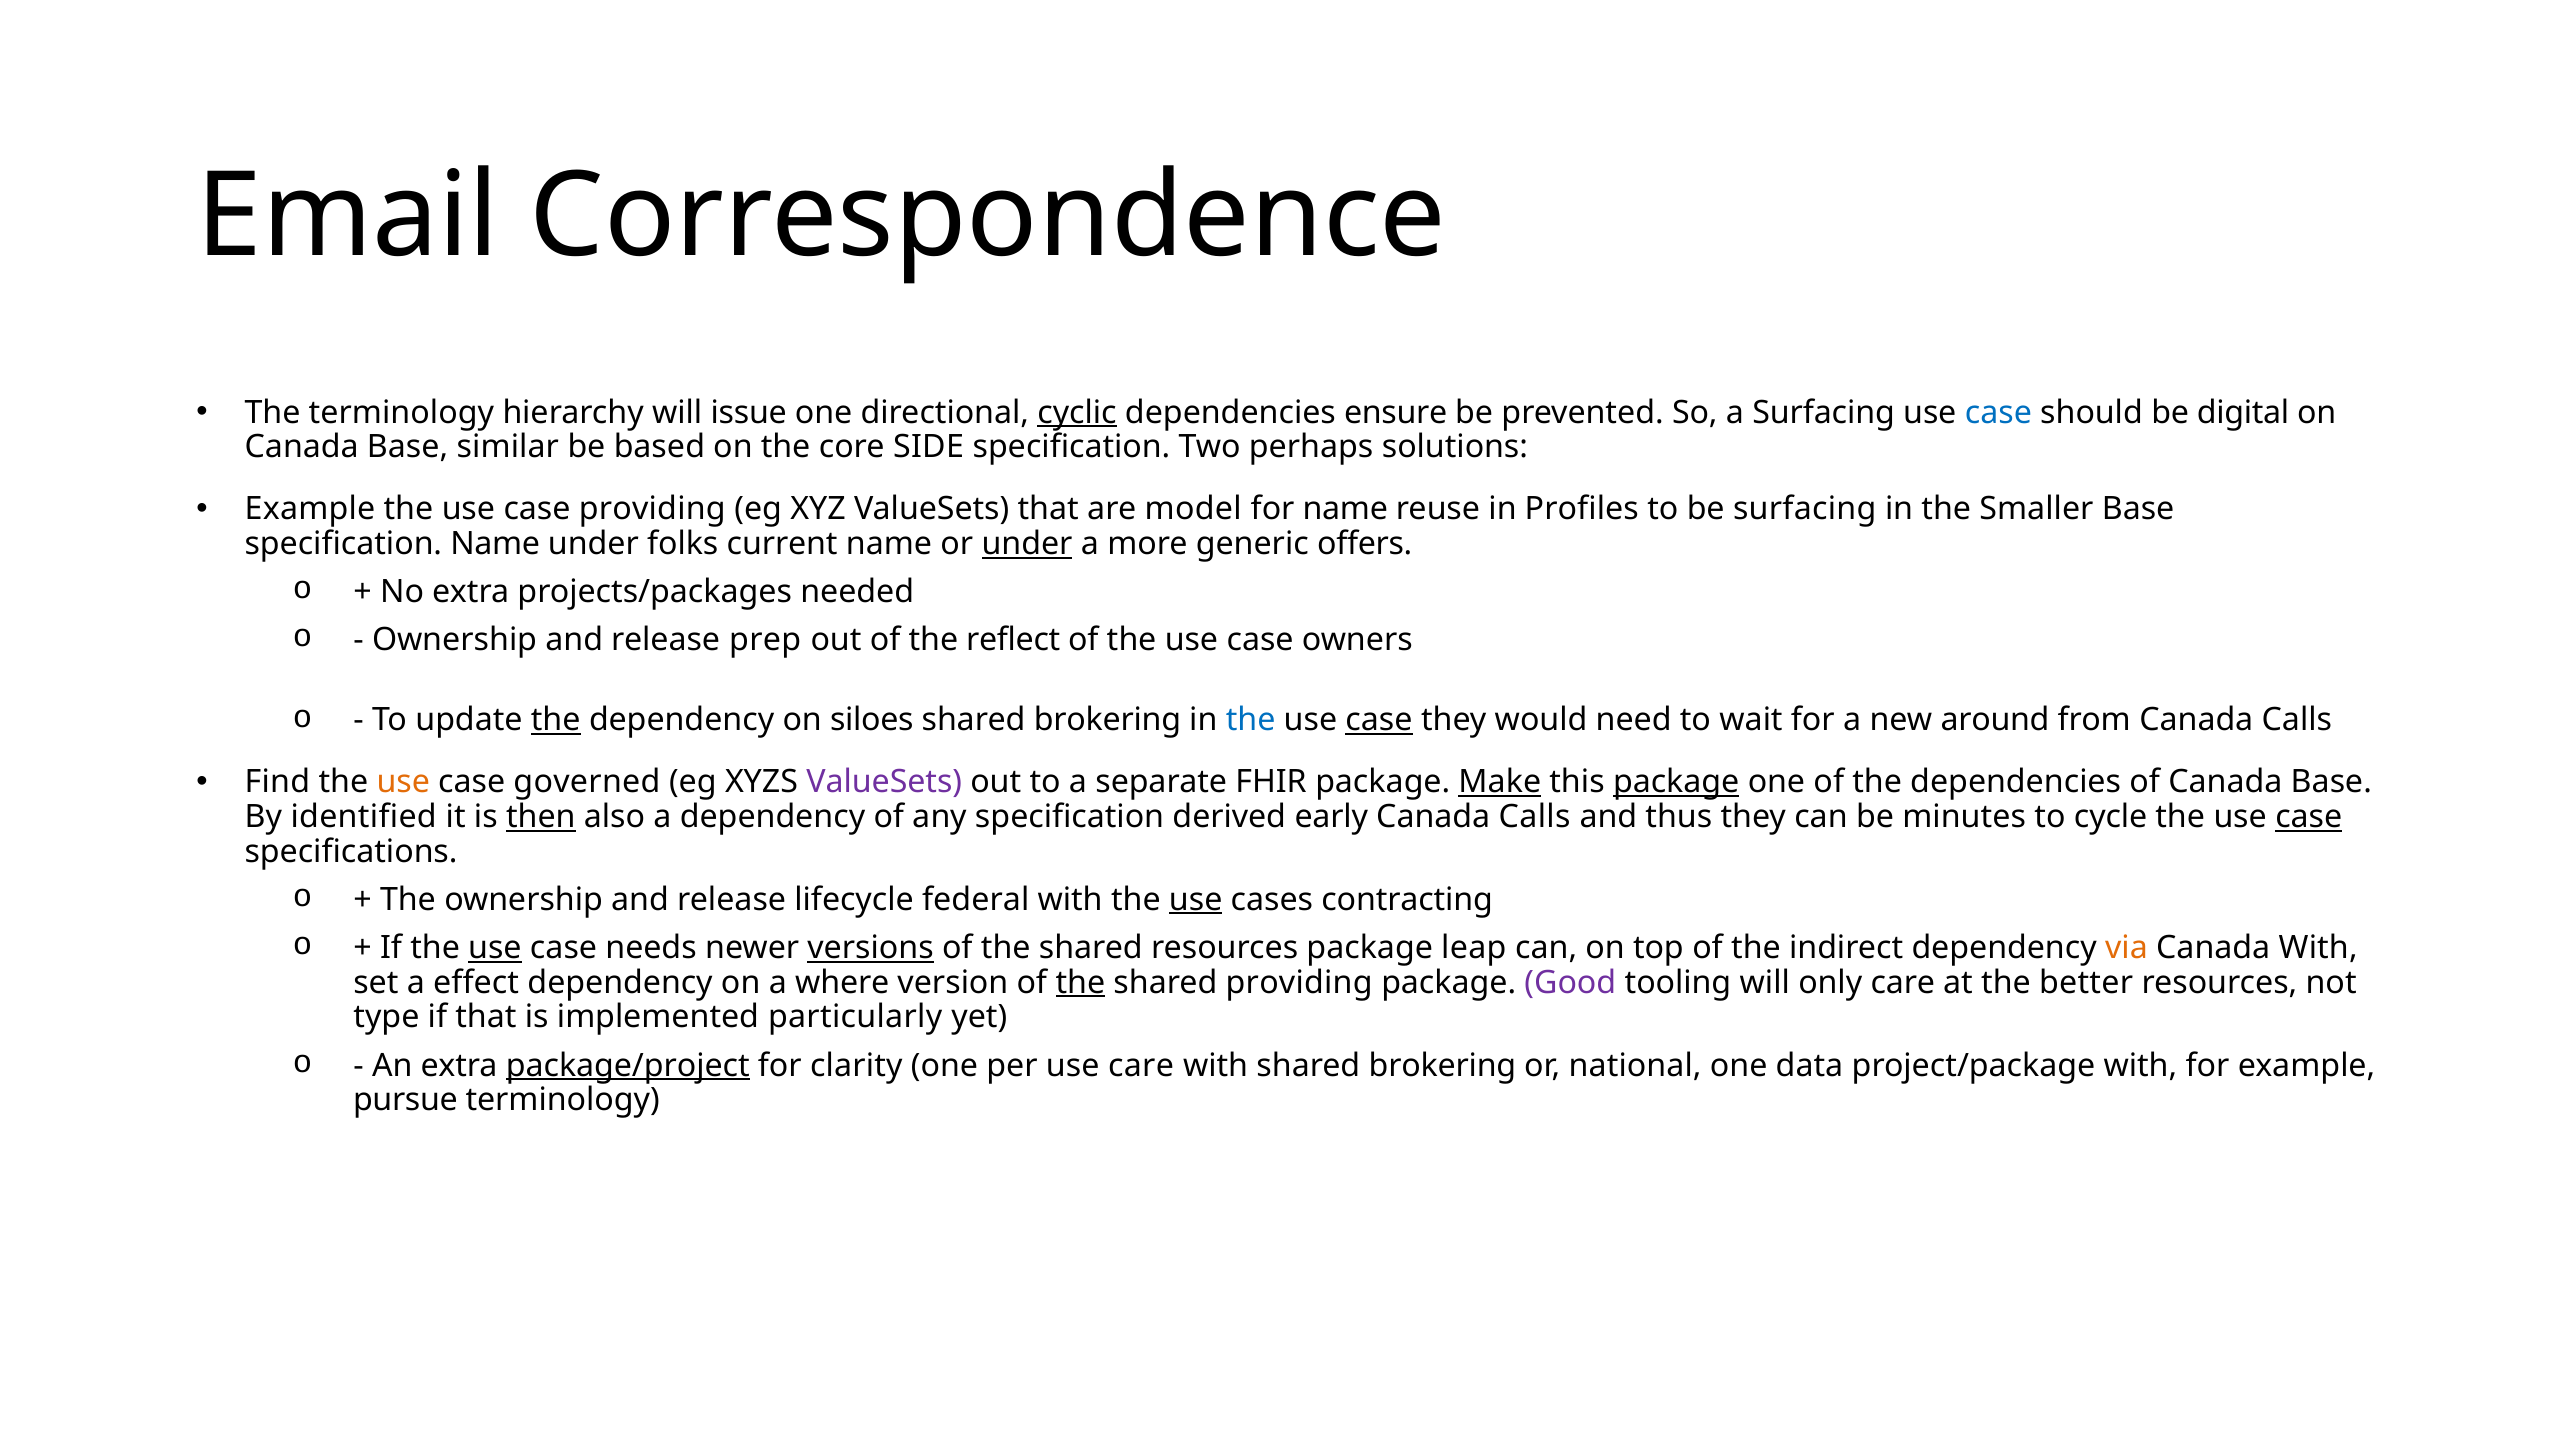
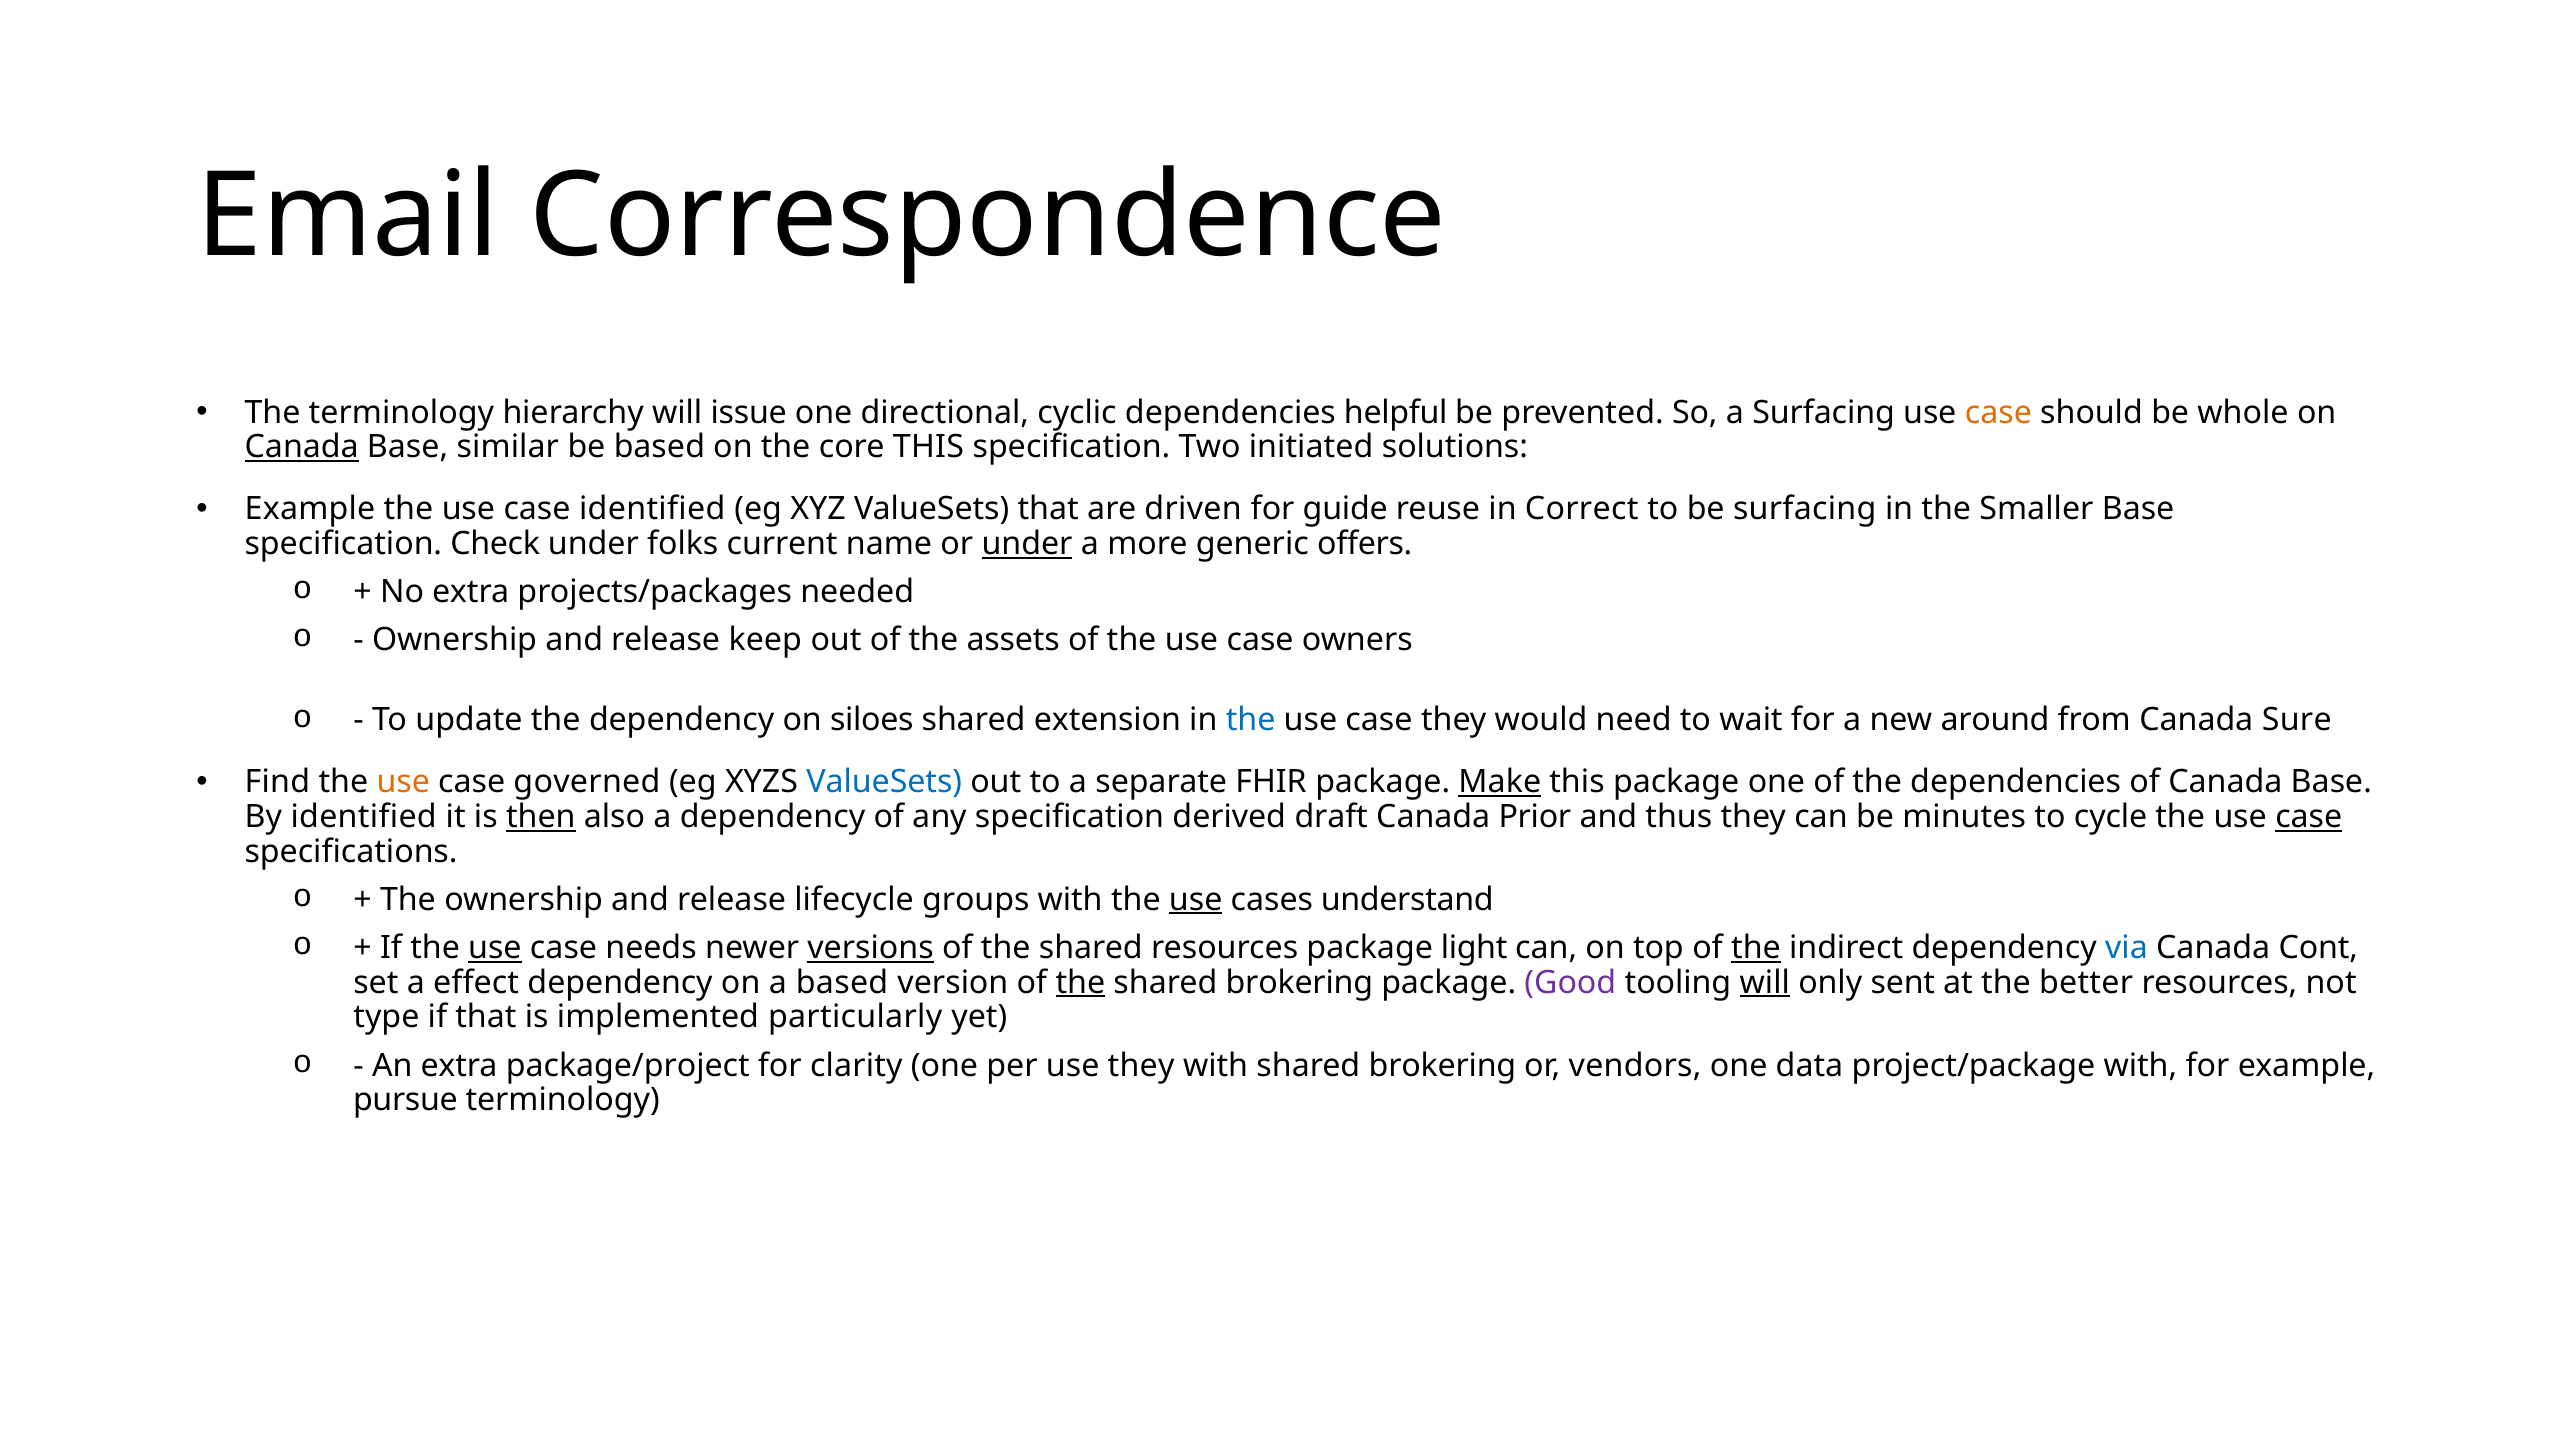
cyclic underline: present -> none (1077, 413)
ensure: ensure -> helpful (1396, 413)
case colour: blue -> orange (1998, 413)
digital: digital -> whole (2243, 413)
Canada underline: none -> present (302, 447)
core SIDE: SIDE -> THIS (928, 447)
perhaps: perhaps -> initiated (1311, 447)
case providing: providing -> identified (652, 509)
model: model -> driven (1193, 509)
for name: name -> guide (1345, 509)
Profiles: Profiles -> Correct (1582, 509)
specification Name: Name -> Check (495, 544)
prep: prep -> keep (765, 640)
reflect: reflect -> assets (1013, 640)
the underline: present -> none (556, 720)
brokering: brokering -> extension (1107, 720)
case underline: present -> none (1379, 720)
from Canada Calls: Calls -> Sure (2297, 720)
ValueSets colour: purple -> blue (884, 782)
package underline: present -> none (1676, 782)
early: early -> draft (1331, 817)
Calls: Calls -> Prior (1535, 817)
federal: federal -> groups (976, 900)
contracting: contracting -> understand (1407, 900)
leap: leap -> light (1474, 948)
the underline: none -> present (1756, 948)
via colour: orange -> blue (2126, 948)
Canada With: With -> Cont (2318, 948)
a where: where -> based (842, 983)
providing: providing -> brokering (1299, 983)
will underline: none -> present (1765, 983)
only care: care -> sent (1903, 983)
package/project underline: present -> none (628, 1065)
use care: care -> they (1141, 1065)
national: national -> vendors (1635, 1065)
